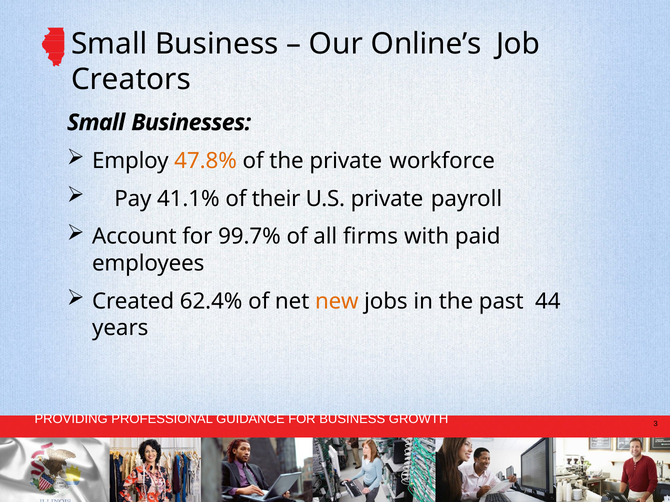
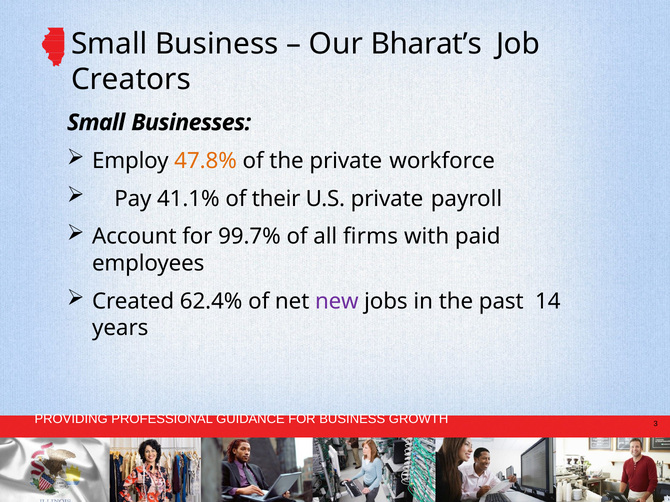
Online’s: Online’s -> Bharat’s (426, 44)
new colour: orange -> purple (337, 302)
44: 44 -> 14 (548, 302)
